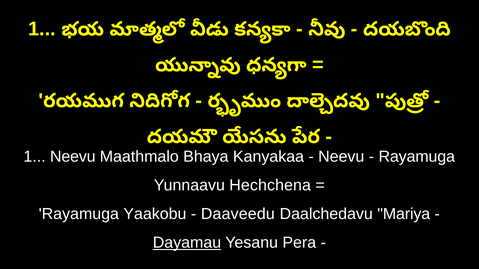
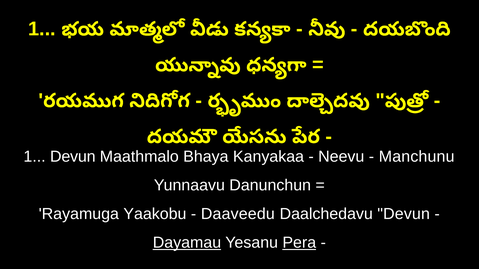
1 Neevu: Neevu -> Devun (73, 157)
Rayamuga: Rayamuga -> Manchunu (417, 157)
Hechchena: Hechchena -> Danunchun (270, 186)
Daalchedavu Mariya: Mariya -> Devun (404, 214)
Pera underline: none -> present (299, 243)
